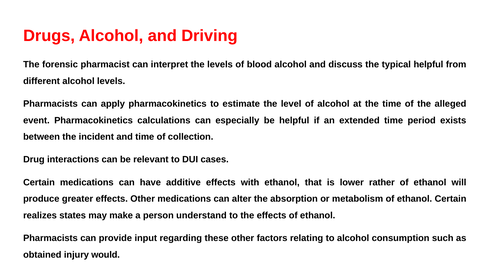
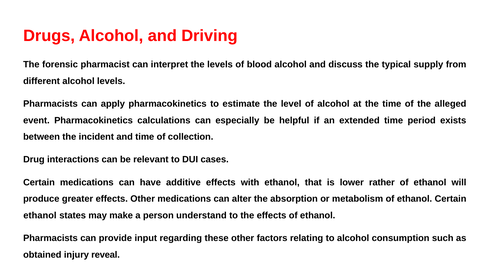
typical helpful: helpful -> supply (428, 64)
realizes: realizes -> ethanol (40, 215)
would: would -> reveal (106, 254)
